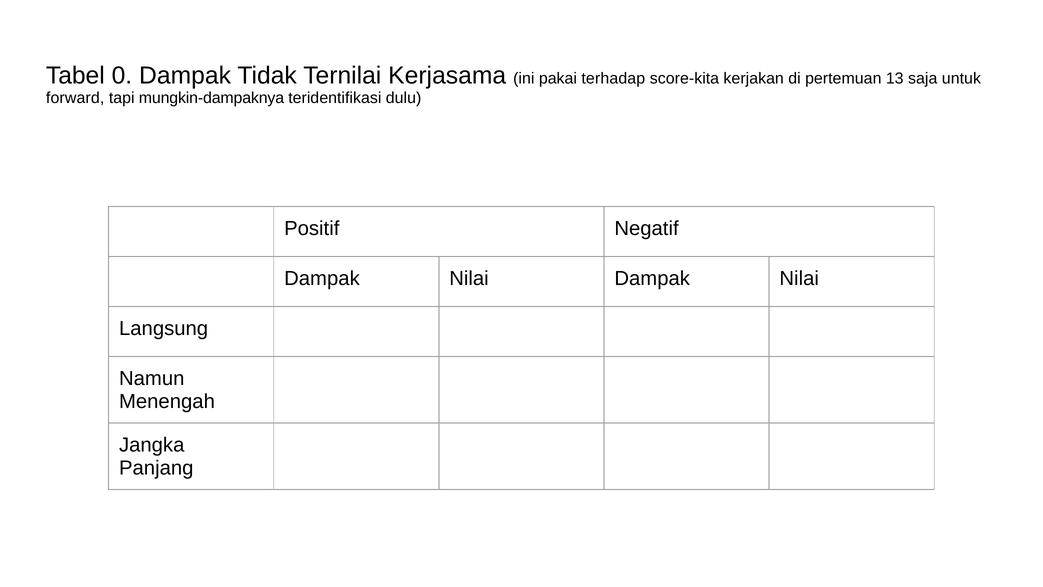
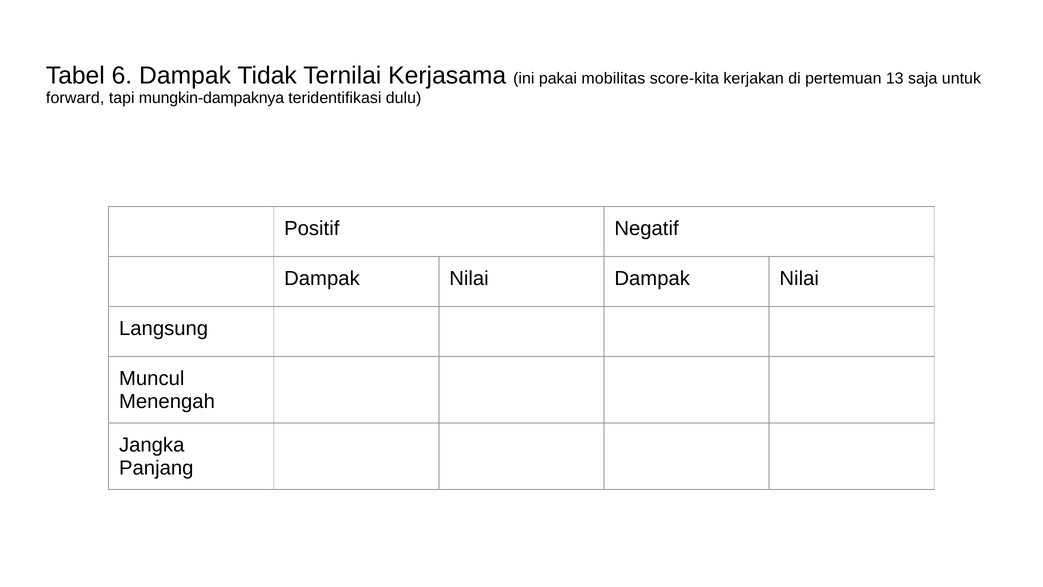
0: 0 -> 6 (122, 75)
terhadap: terhadap -> mobilitas (613, 78)
Namun: Namun -> Muncul (152, 379)
